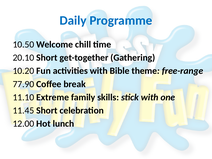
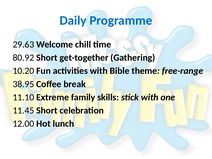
10.50: 10.50 -> 29.63 (23, 44)
20.10: 20.10 -> 80.92 (23, 58)
77.90: 77.90 -> 38.95 (23, 84)
